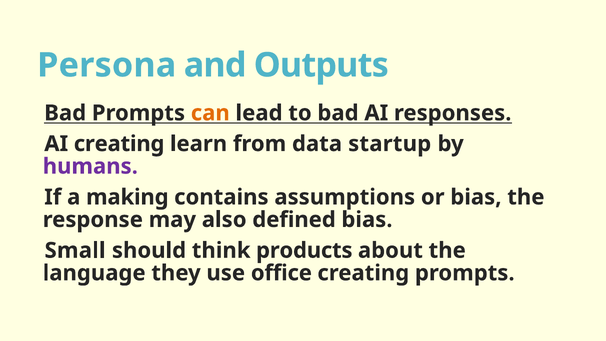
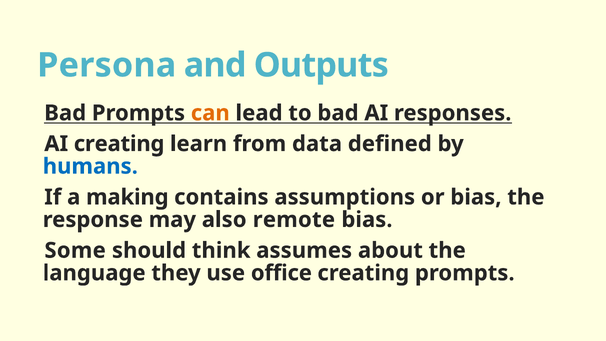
startup: startup -> defined (390, 144)
humans colour: purple -> blue (90, 166)
defined: defined -> remote (294, 220)
Small: Small -> Some (75, 250)
products: products -> assumes (304, 250)
